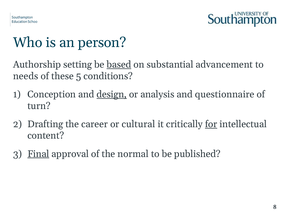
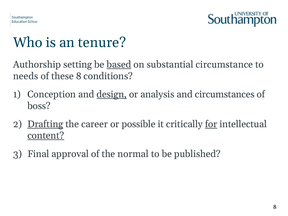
person: person -> tenure (102, 43)
advancement: advancement -> circumstance (224, 65)
5: 5 -> 8 (79, 76)
questionnaire: questionnaire -> circumstances (225, 94)
turn: turn -> boss (39, 106)
Drafting underline: none -> present (45, 124)
cultural: cultural -> possible (139, 124)
content underline: none -> present (46, 136)
Final underline: present -> none (38, 154)
